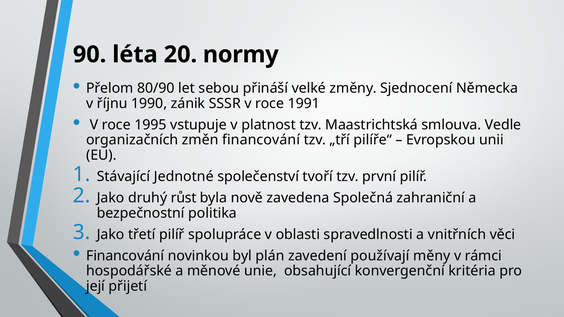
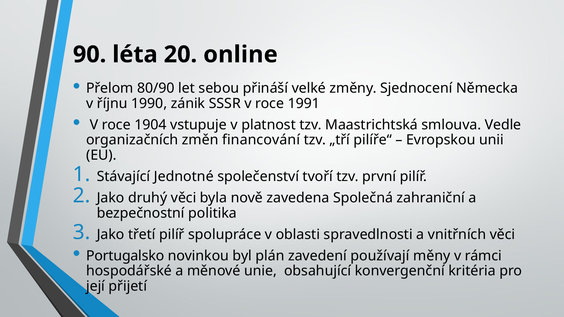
normy: normy -> online (241, 55)
1995: 1995 -> 1904 (150, 125)
druhý růst: růst -> věci (184, 198)
Financování: Financování -> Portugalsko (125, 256)
